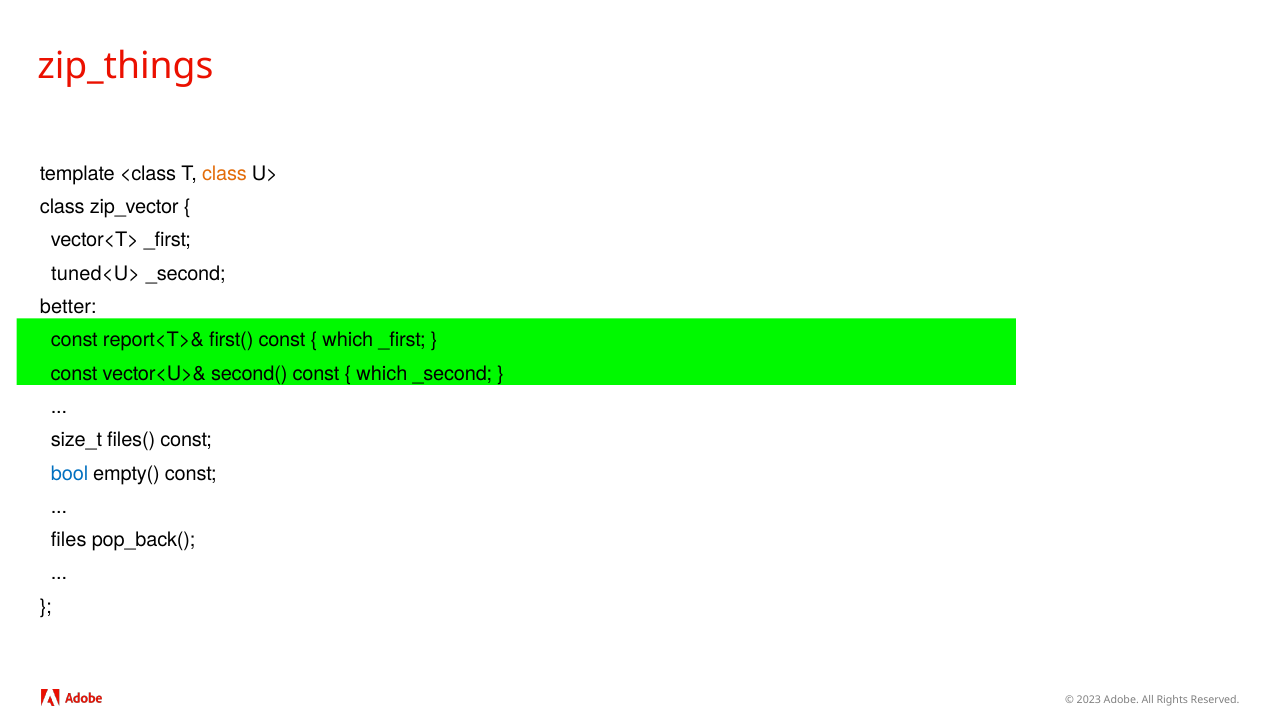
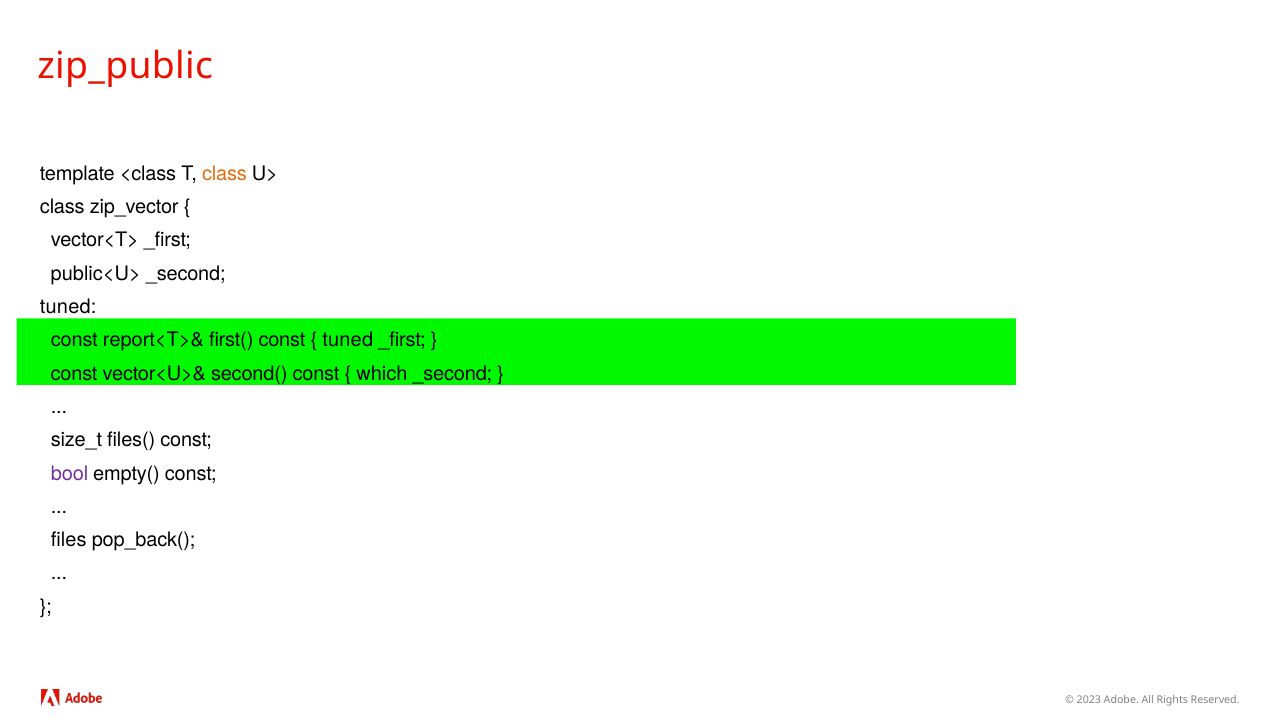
zip_things: zip_things -> zip_public (125, 66)
tuned<U>: tuned<U> -> public<U> (96, 274)
better: better -> tuned (68, 307)
which: which -> tuned (348, 340)
bool colour: blue -> purple (70, 474)
